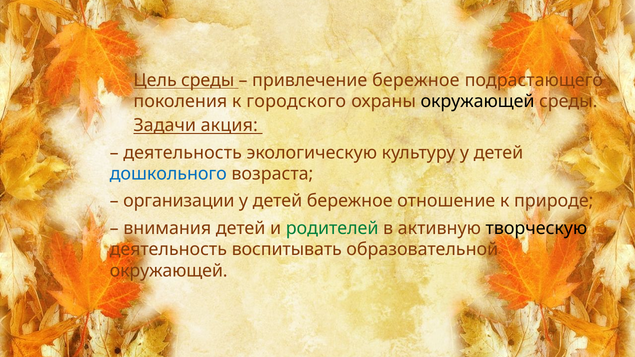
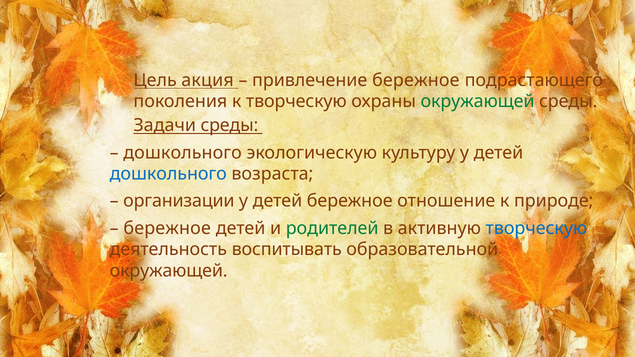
Цель среды: среды -> акция (208, 80)
к городского: городского -> творческую (296, 101)
окружающей colour: black -> green (478, 101)
Задачи акция: акция -> среды (229, 126)
деятельность: деятельность -> дошкольного (183, 153)
внимания: внимания -> бережное (167, 228)
творческую colour: black -> blue (536, 228)
